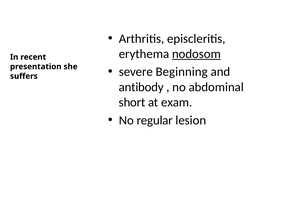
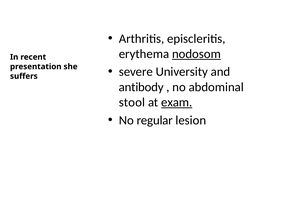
Beginning: Beginning -> University (182, 72)
short: short -> stool (132, 102)
exam underline: none -> present (177, 102)
